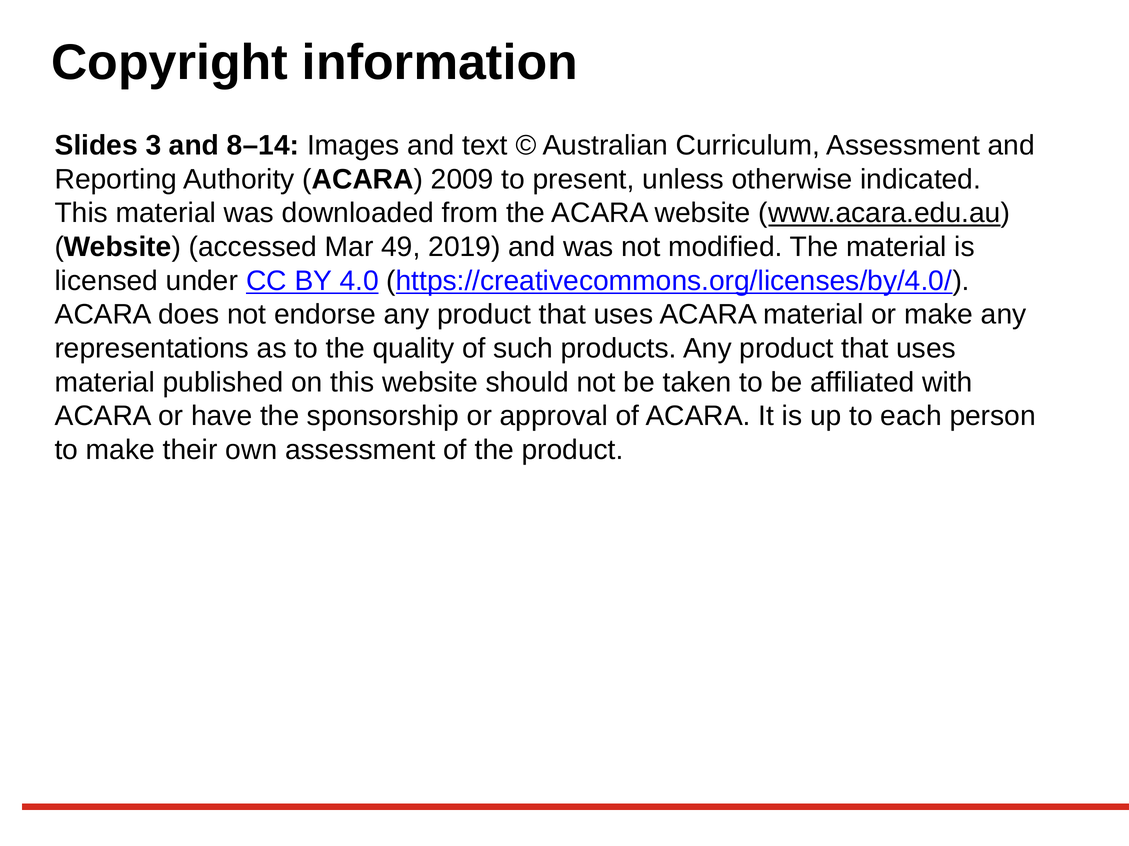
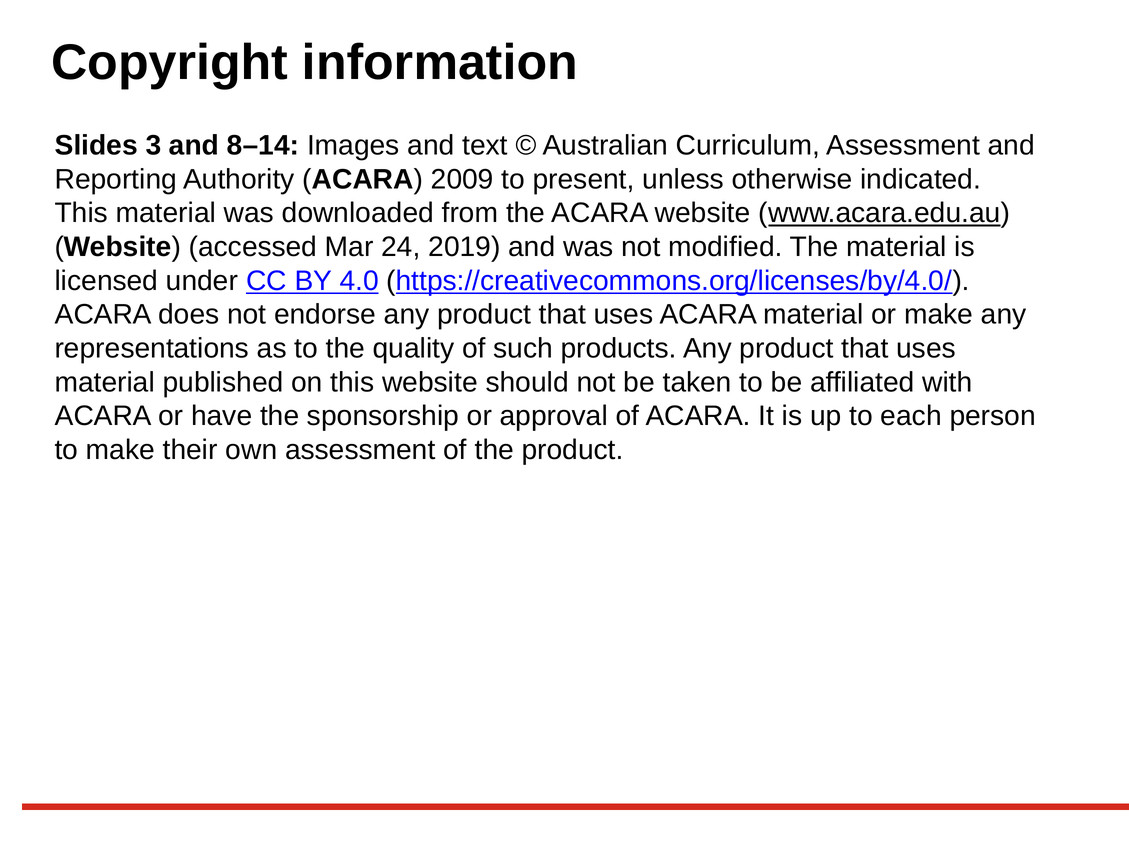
49: 49 -> 24 (401, 247)
